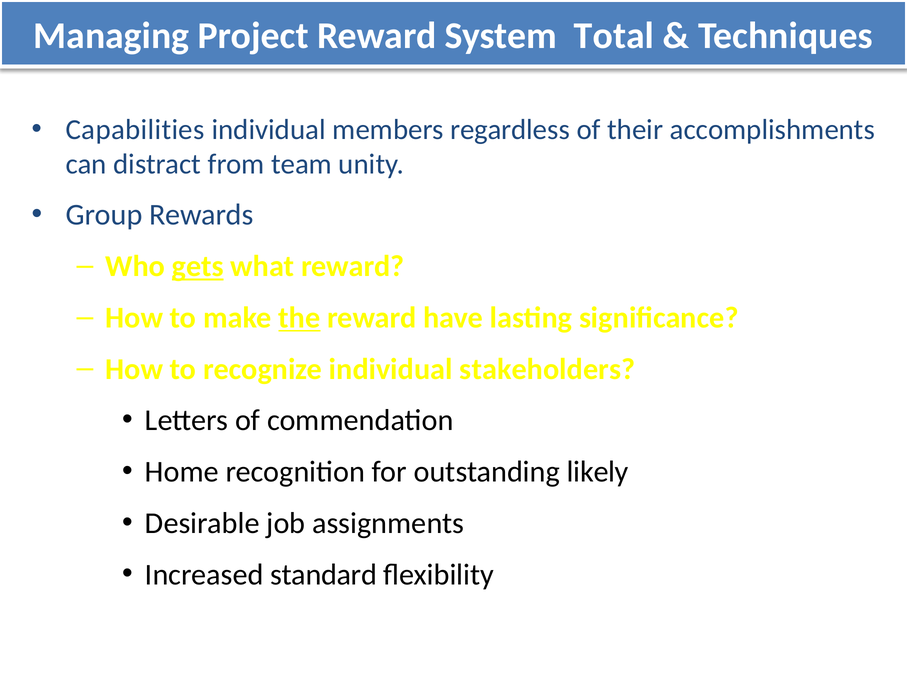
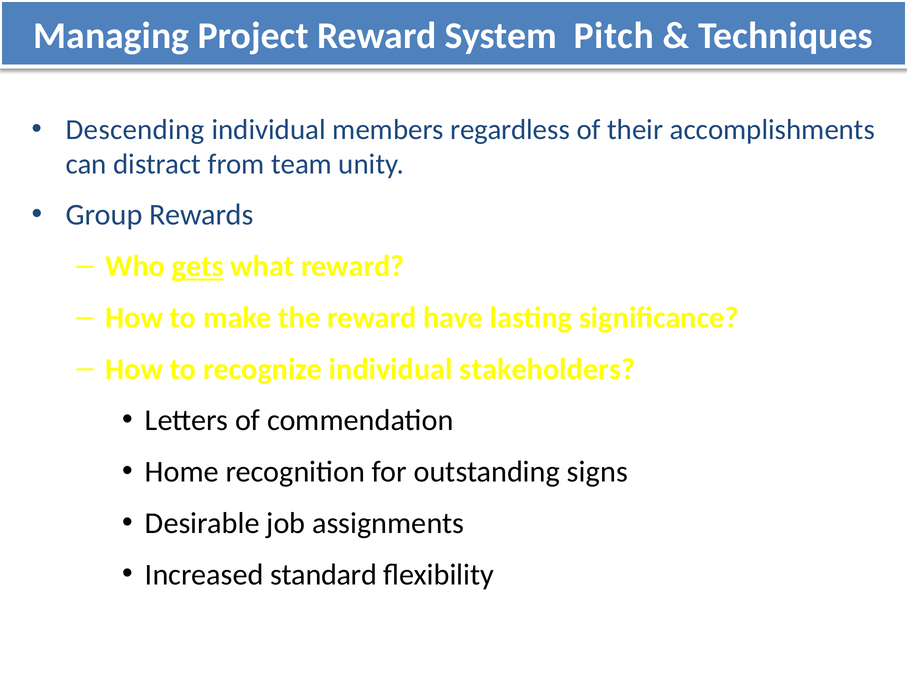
Total: Total -> Pitch (614, 36)
Capabilities: Capabilities -> Descending (135, 130)
the underline: present -> none (299, 318)
likely: likely -> signs (597, 472)
